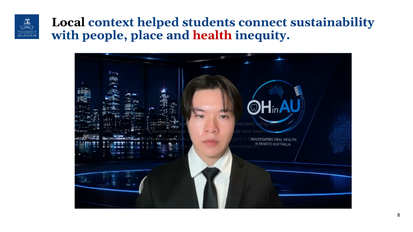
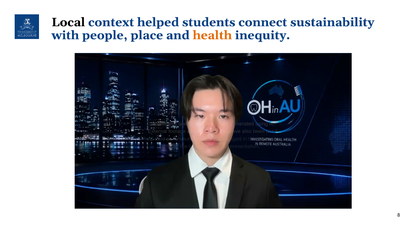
health colour: red -> orange (212, 35)
